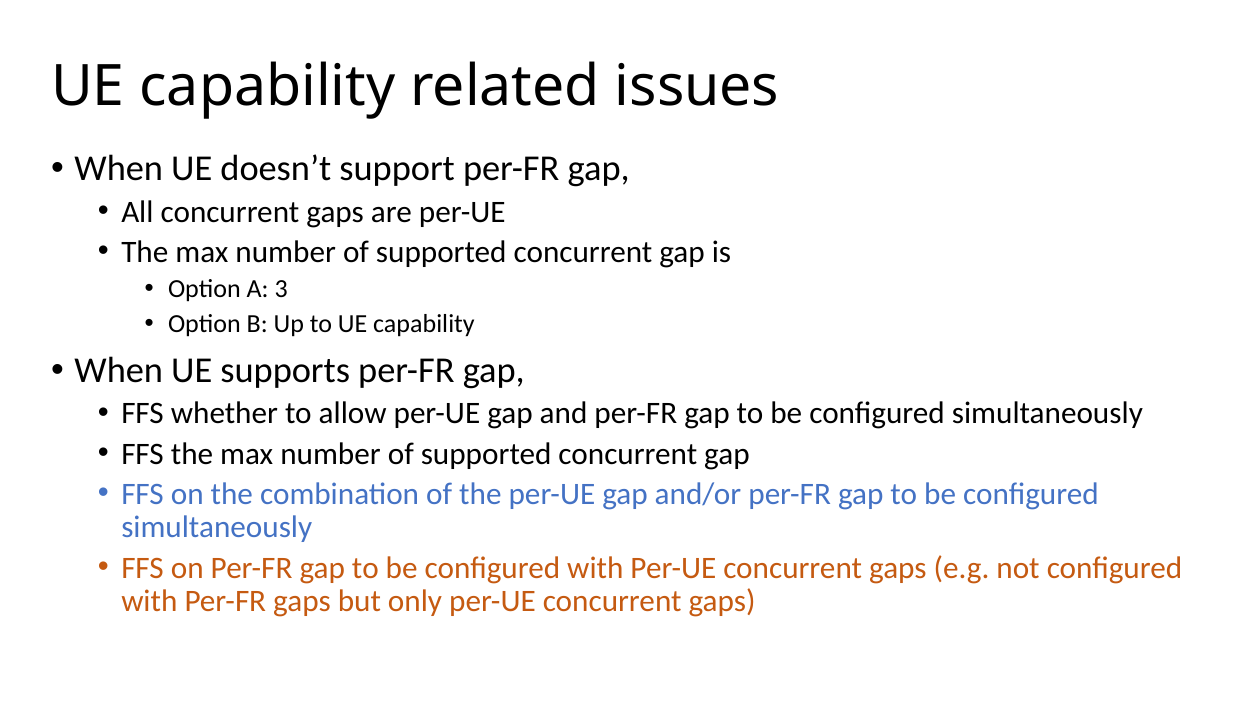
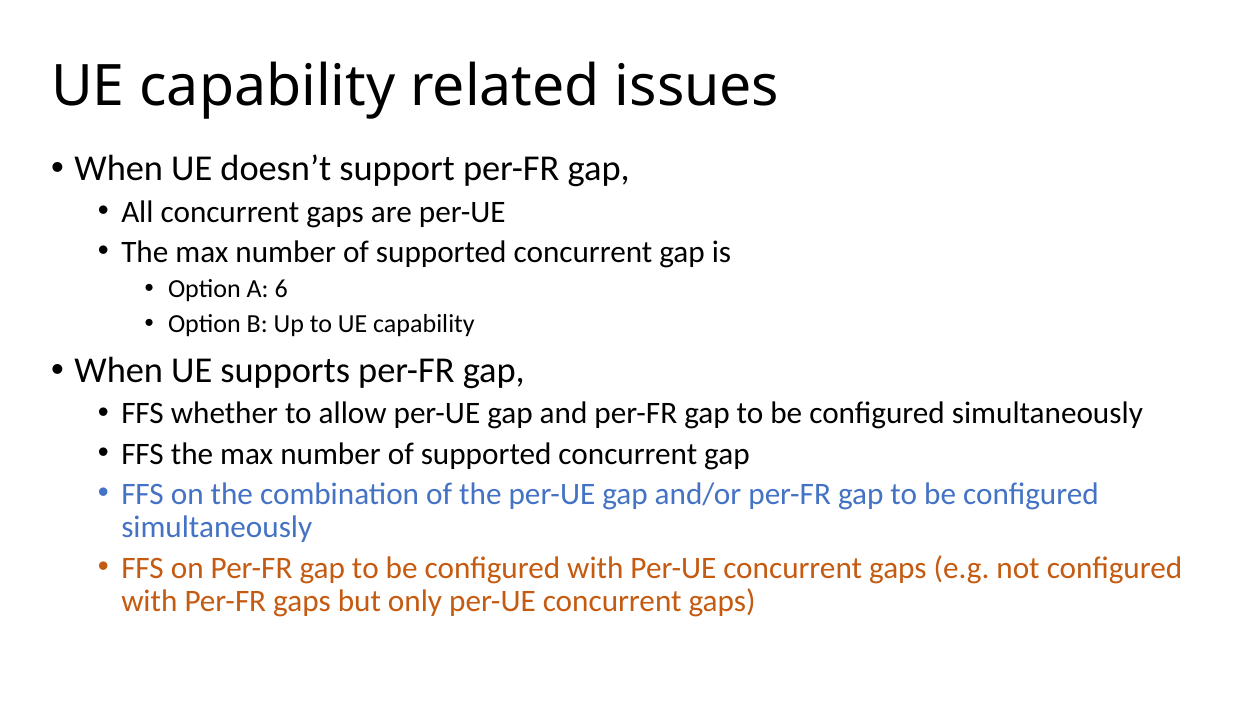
3: 3 -> 6 (281, 289)
